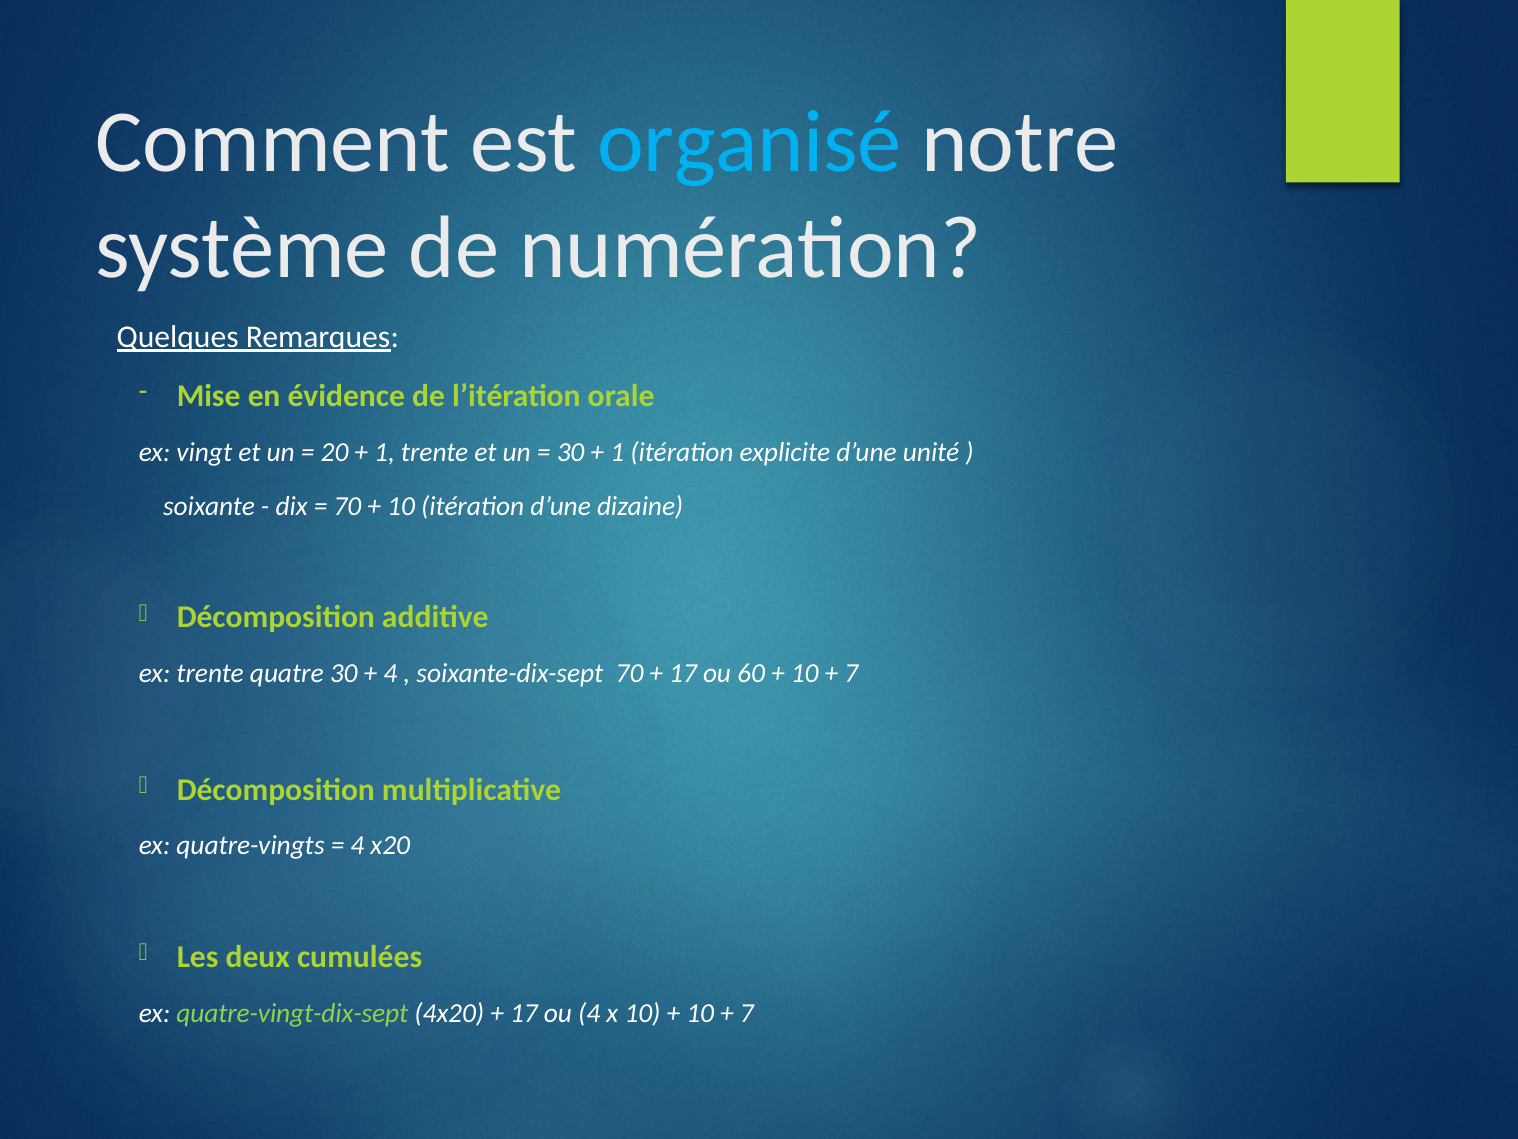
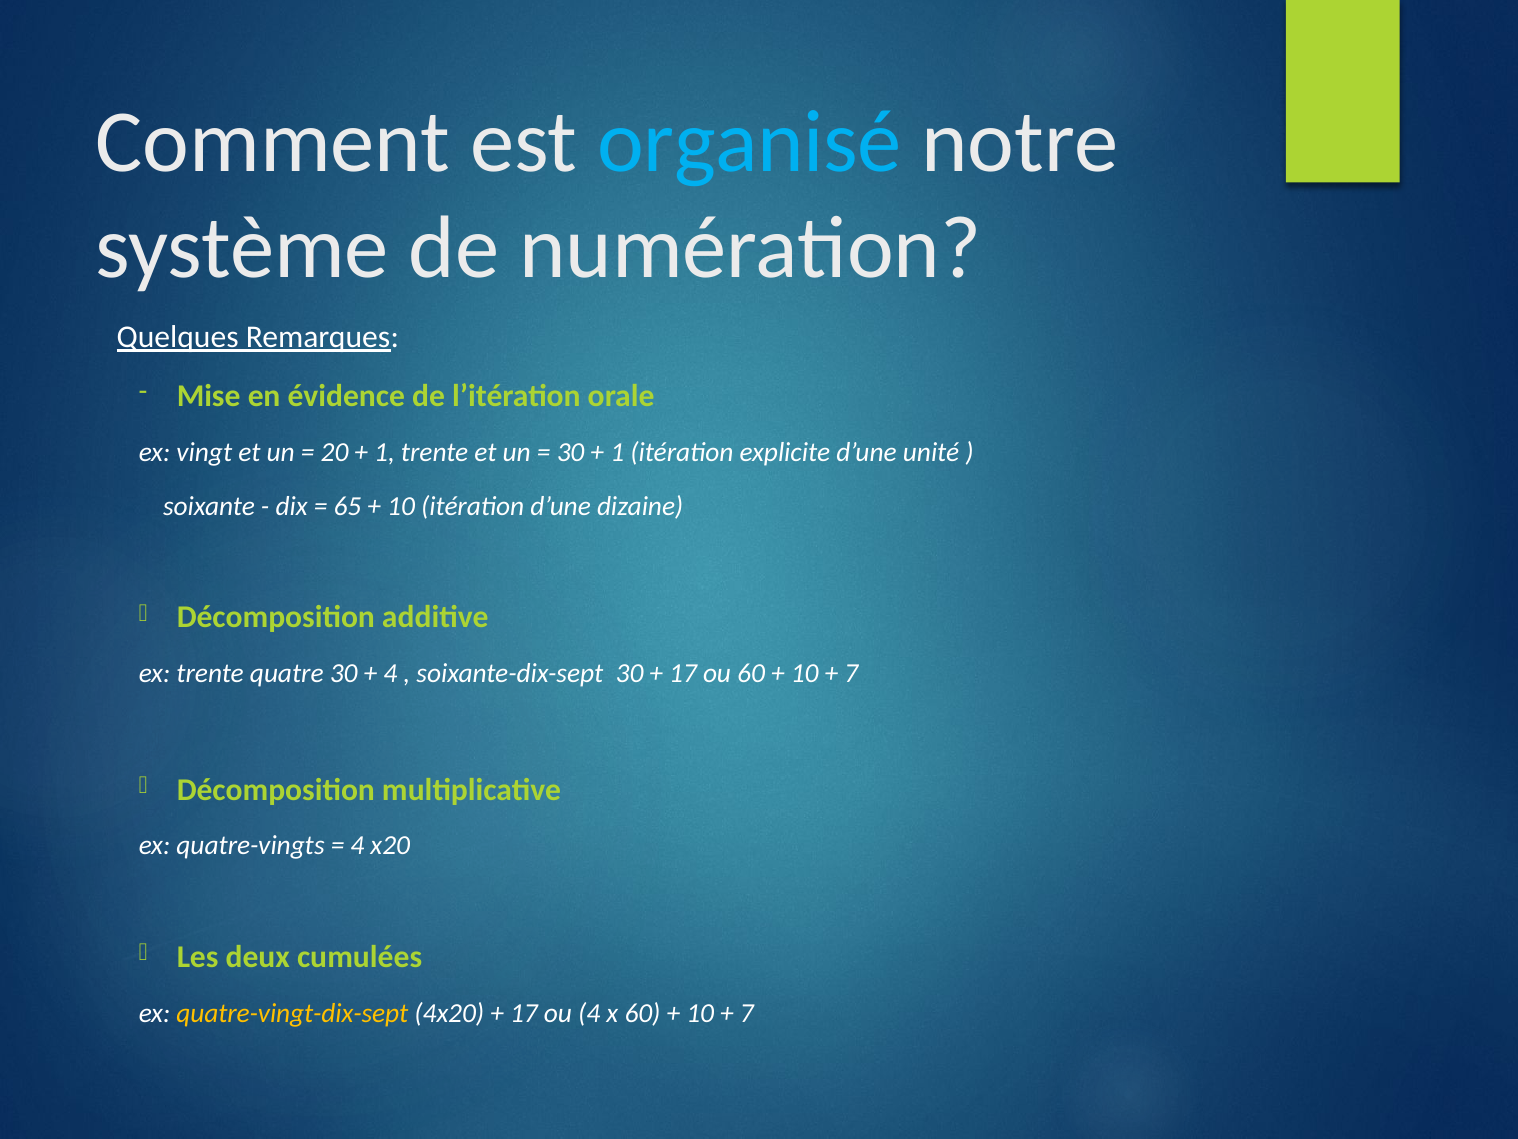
70: 70 -> 65 (347, 506)
soixante-dix-sept 70: 70 -> 30 (630, 673)
quatre-vingt-dix-sept colour: light green -> yellow (292, 1013)
x 10: 10 -> 60 (643, 1013)
